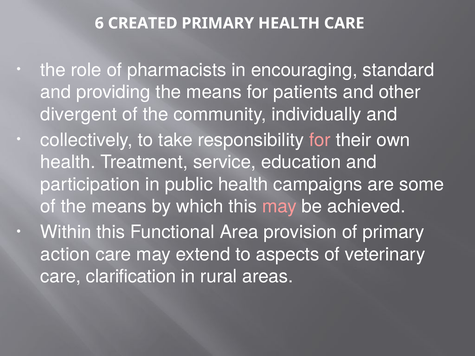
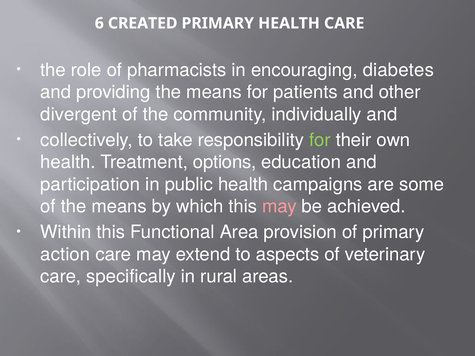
standard: standard -> diabetes (398, 70)
for colour: pink -> light green (320, 140)
service: service -> options (225, 162)
clarification: clarification -> specifically (131, 277)
